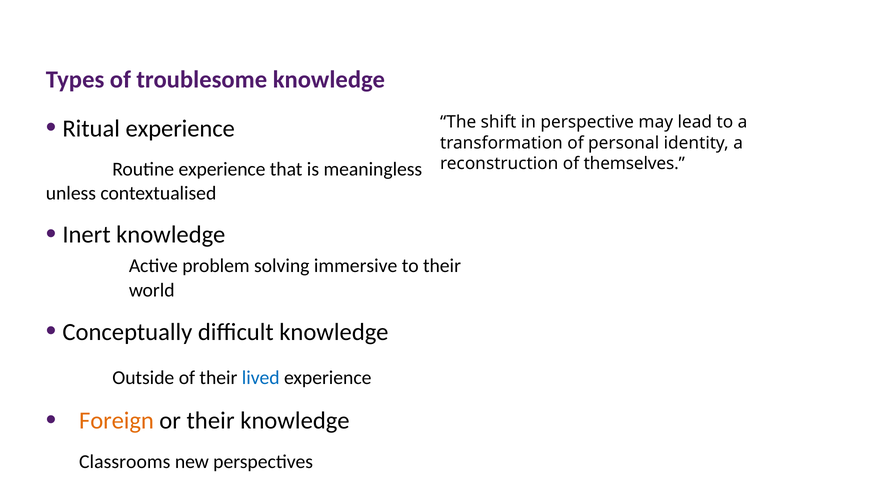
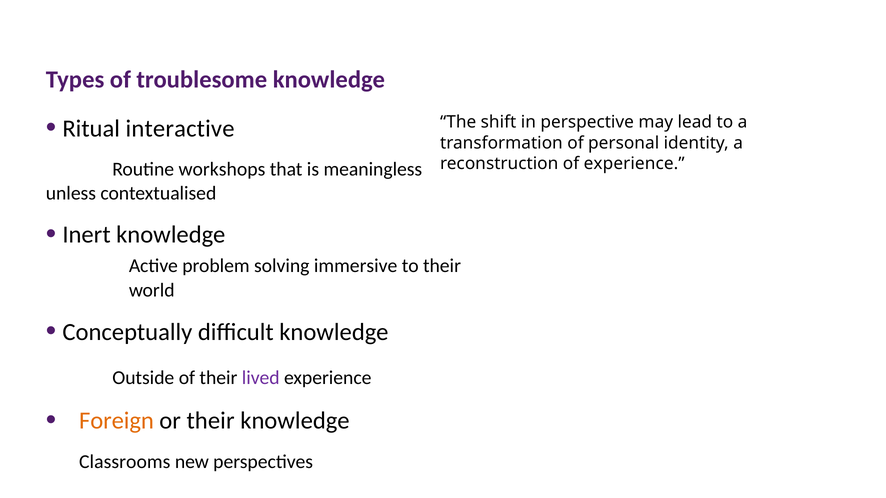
Ritual experience: experience -> interactive (180, 129)
of themselves: themselves -> experience (634, 164)
Routine experience: experience -> workshops (222, 170)
lived colour: blue -> purple (261, 378)
